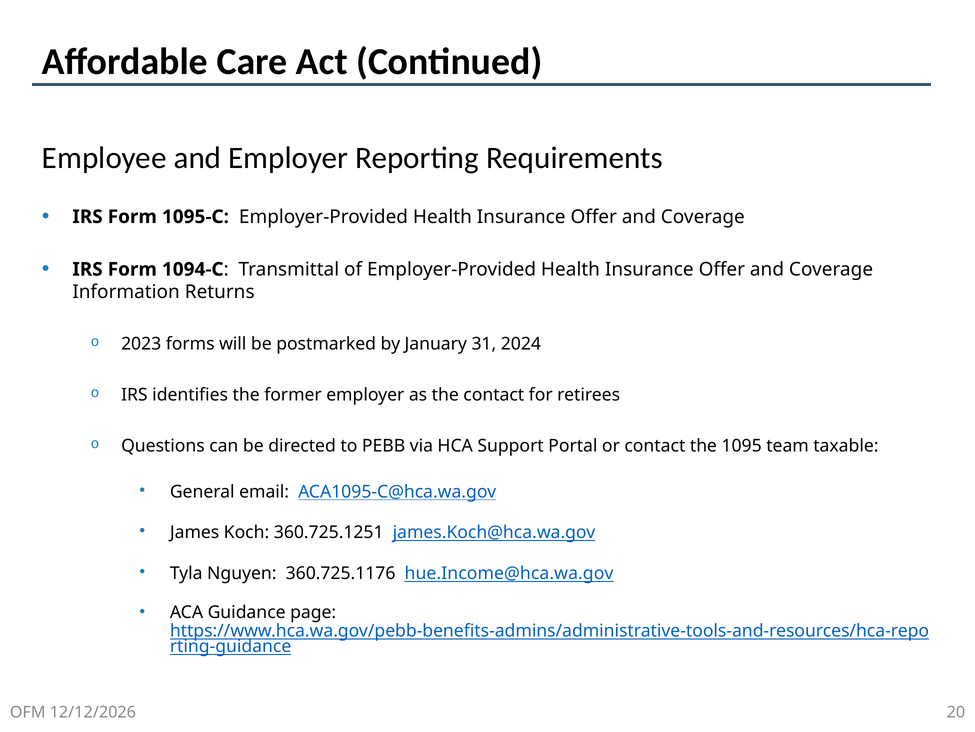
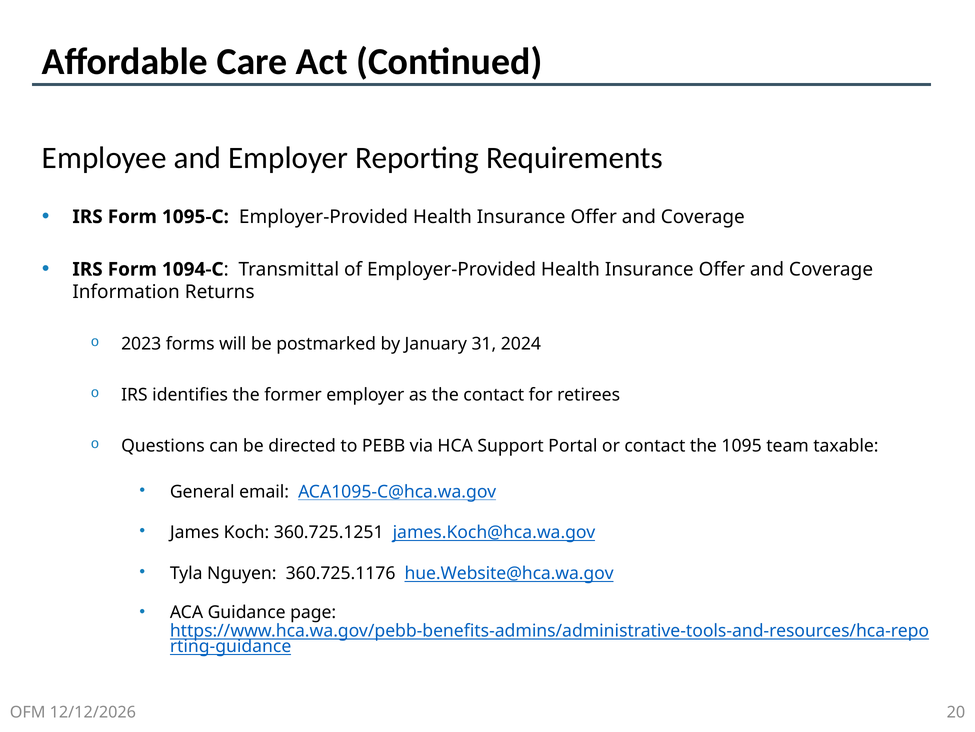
hue.Income@hca.wa.gov: hue.Income@hca.wa.gov -> hue.Website@hca.wa.gov (509, 573)
